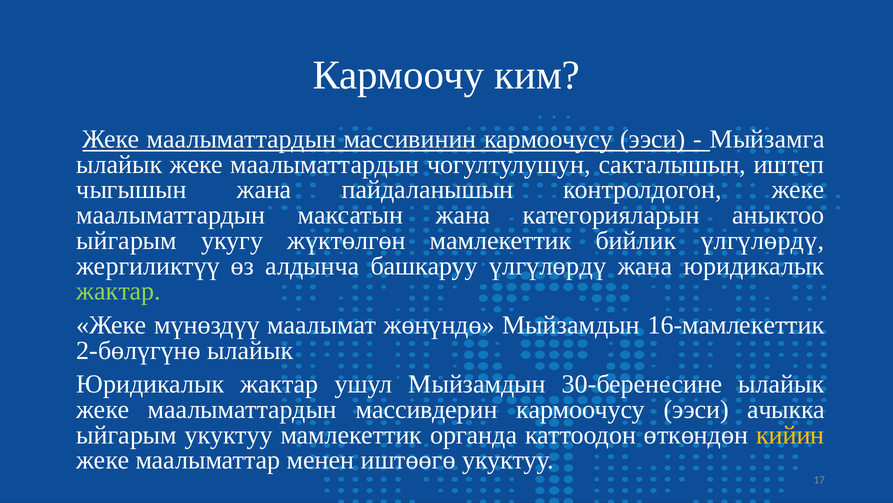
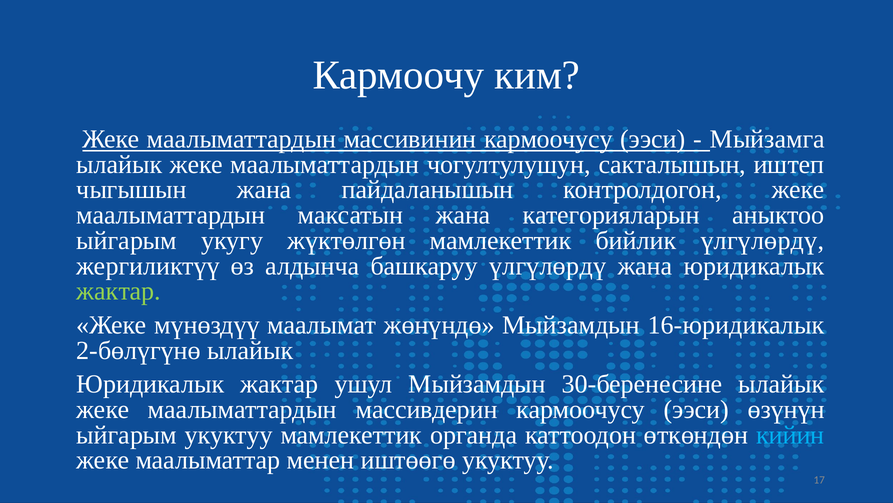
16-мамлекеттик: 16-мамлекеттик -> 16-юридикалык (736, 325)
ачыкка: ачыкка -> өзүнүн (786, 409)
кийин colour: yellow -> light blue (790, 434)
